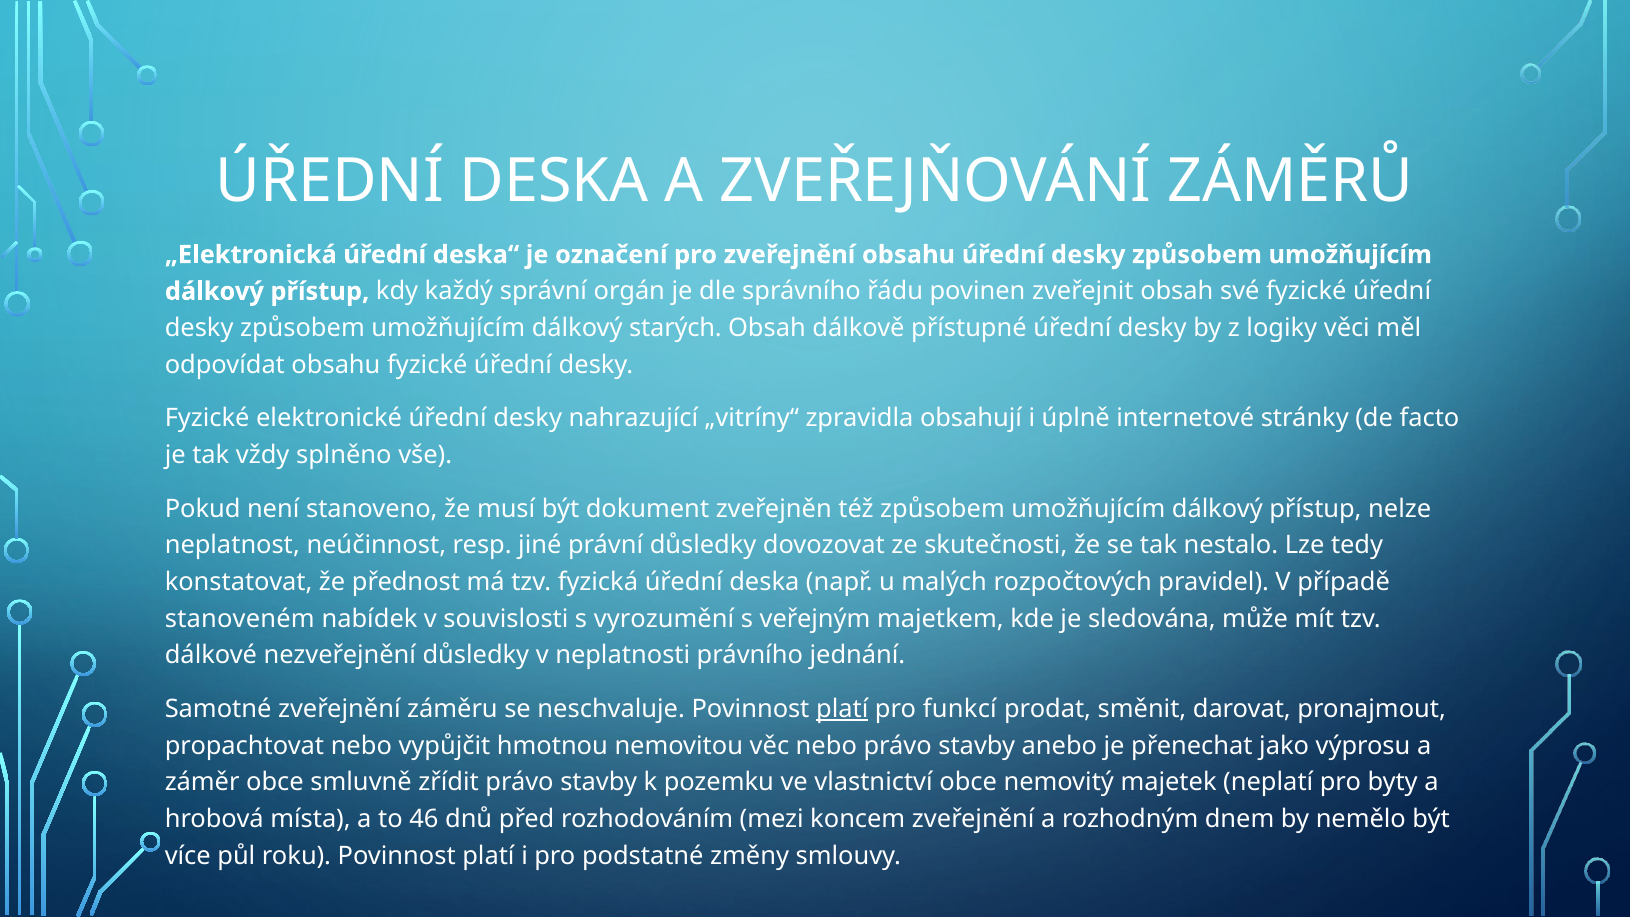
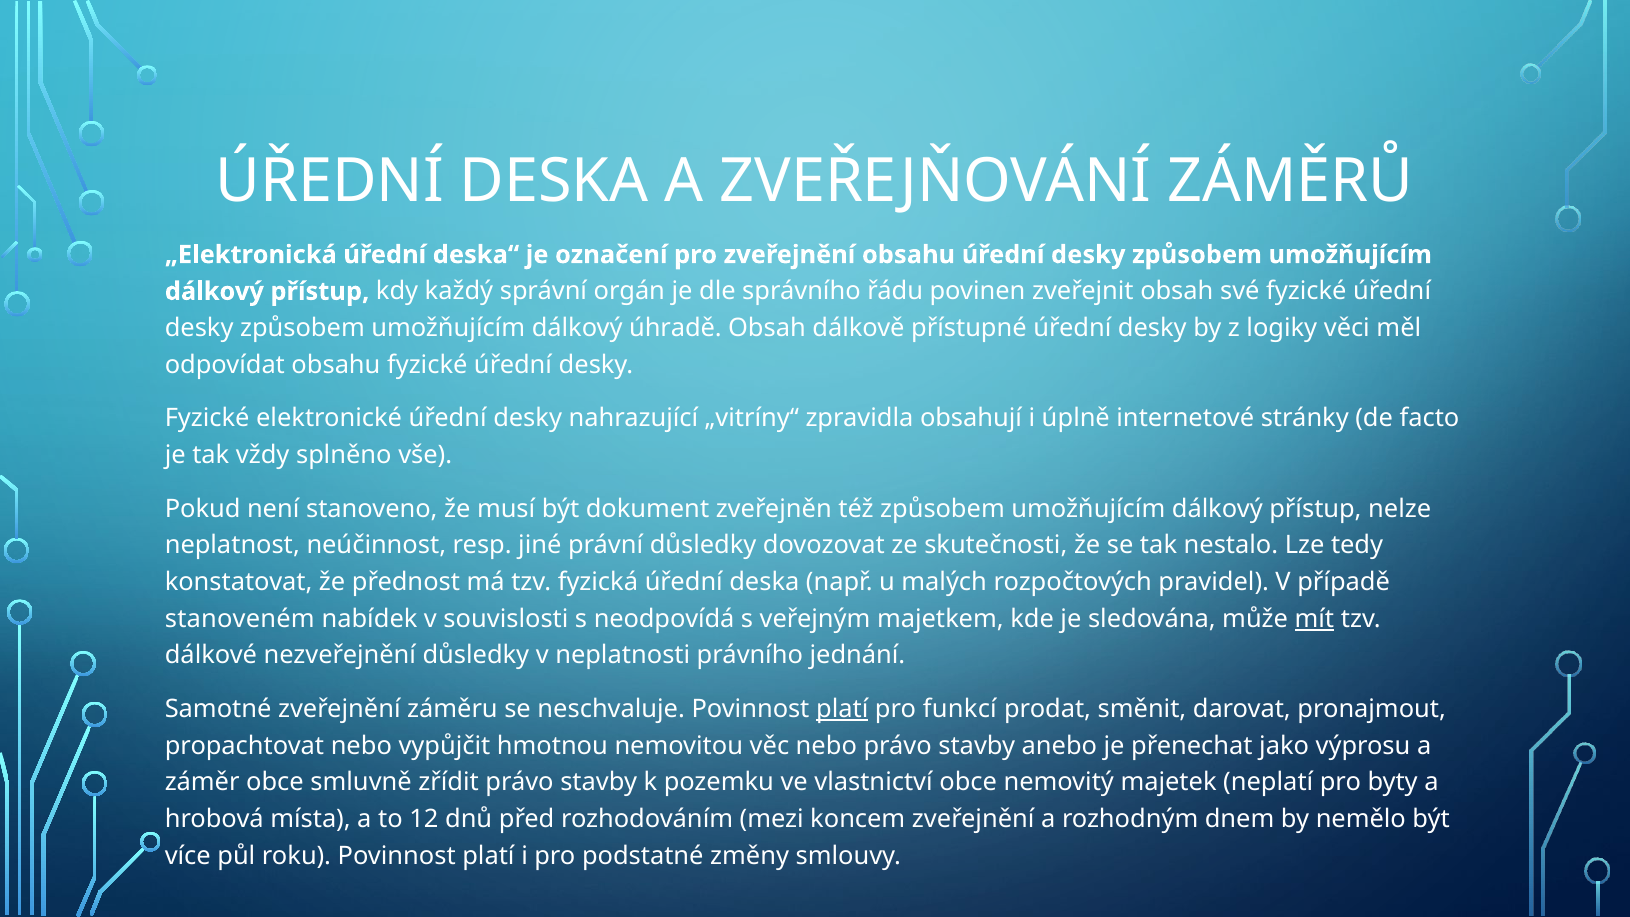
starých: starých -> úhradě (675, 328)
vyrozumění: vyrozumění -> neodpovídá (664, 619)
mít underline: none -> present (1314, 619)
46: 46 -> 12 (424, 819)
